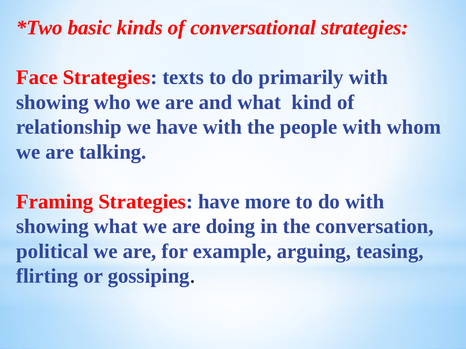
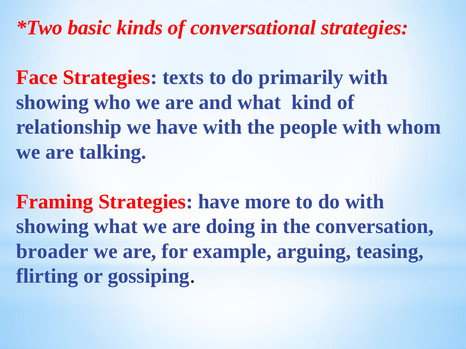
political: political -> broader (52, 252)
